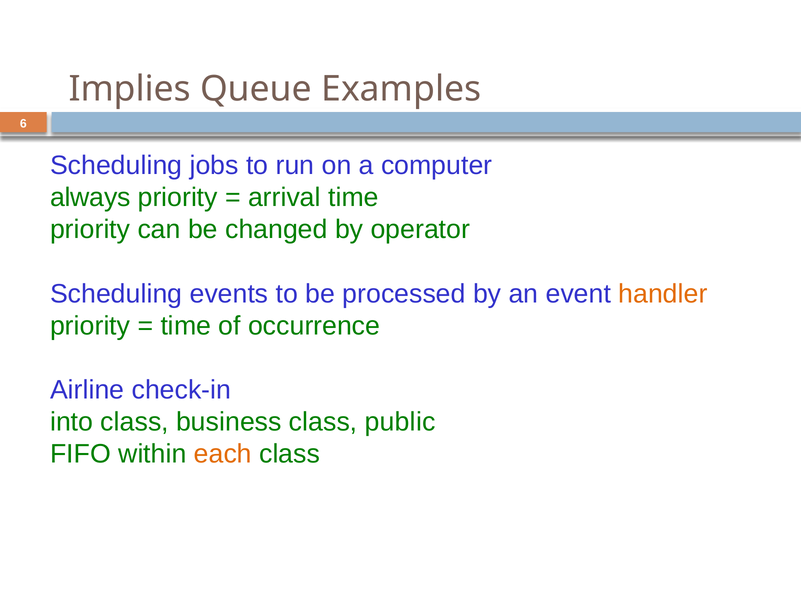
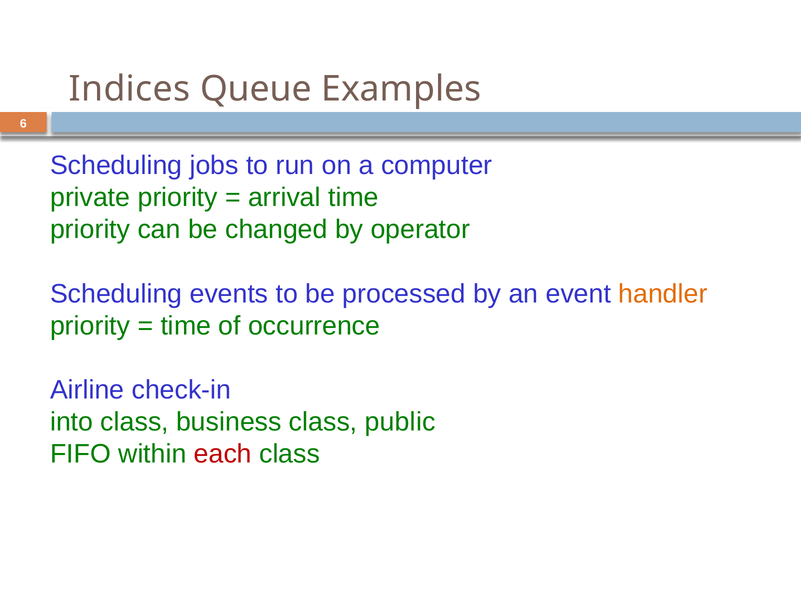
Implies: Implies -> Indices (130, 89)
always: always -> private (90, 197)
each colour: orange -> red (223, 454)
